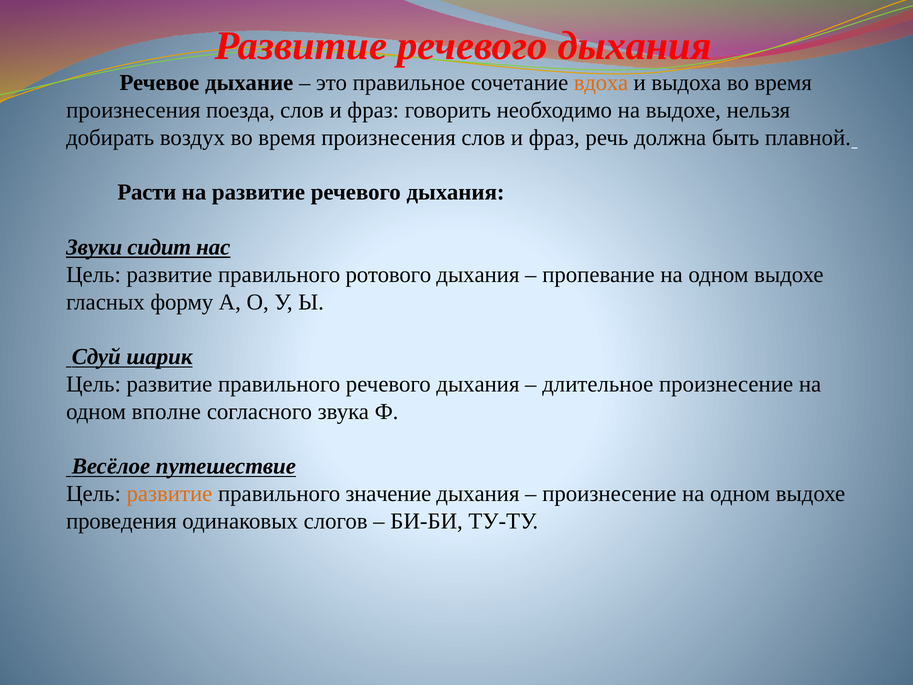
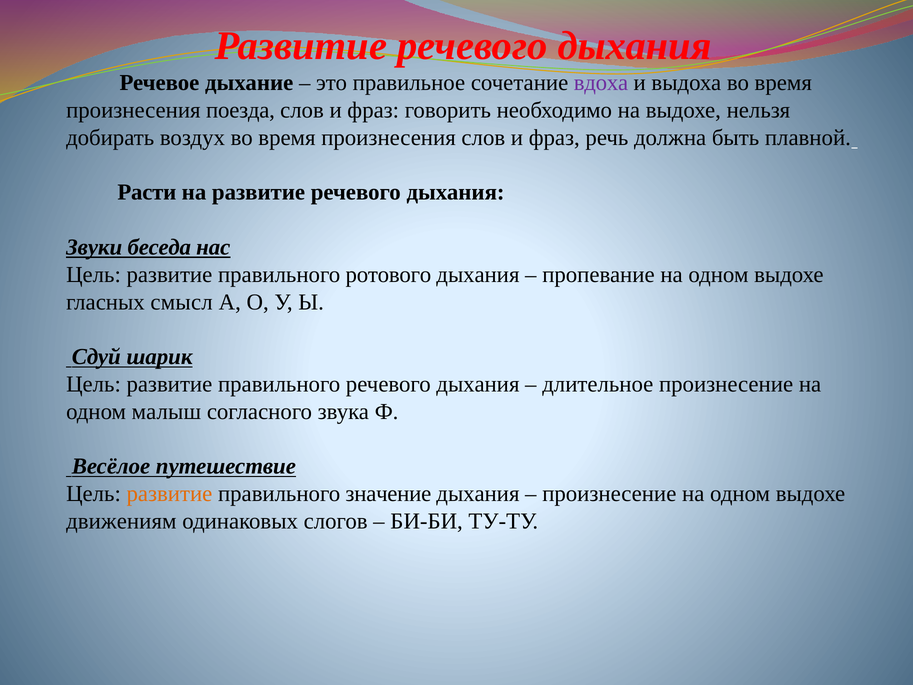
вдоха colour: orange -> purple (601, 83)
сидит: сидит -> беседа (159, 247)
форму: форму -> смысл (182, 302)
вполне: вполне -> малыш (166, 411)
проведения: проведения -> движениям (121, 521)
